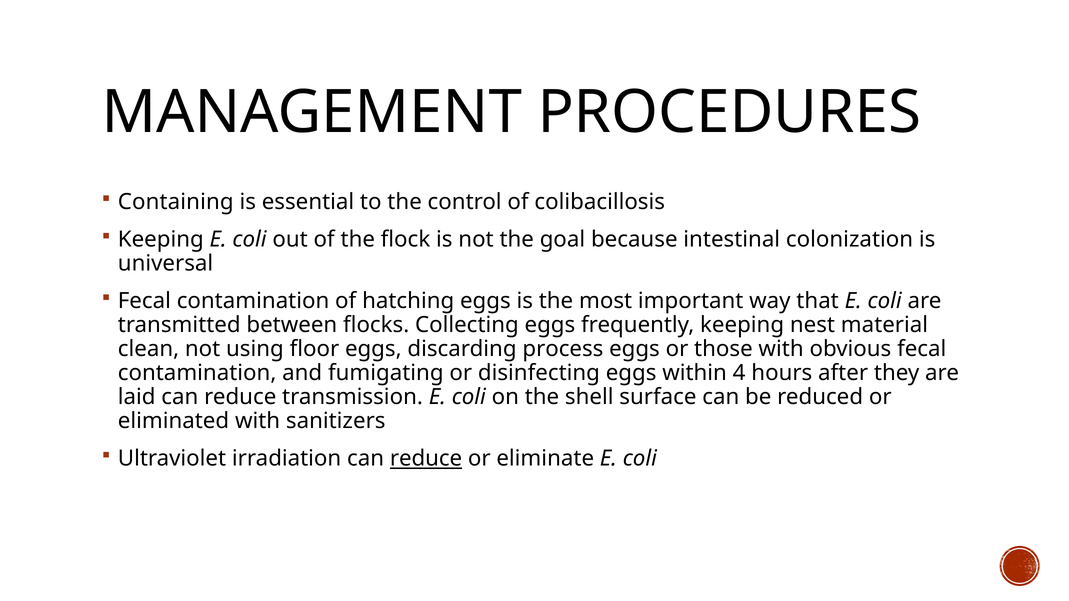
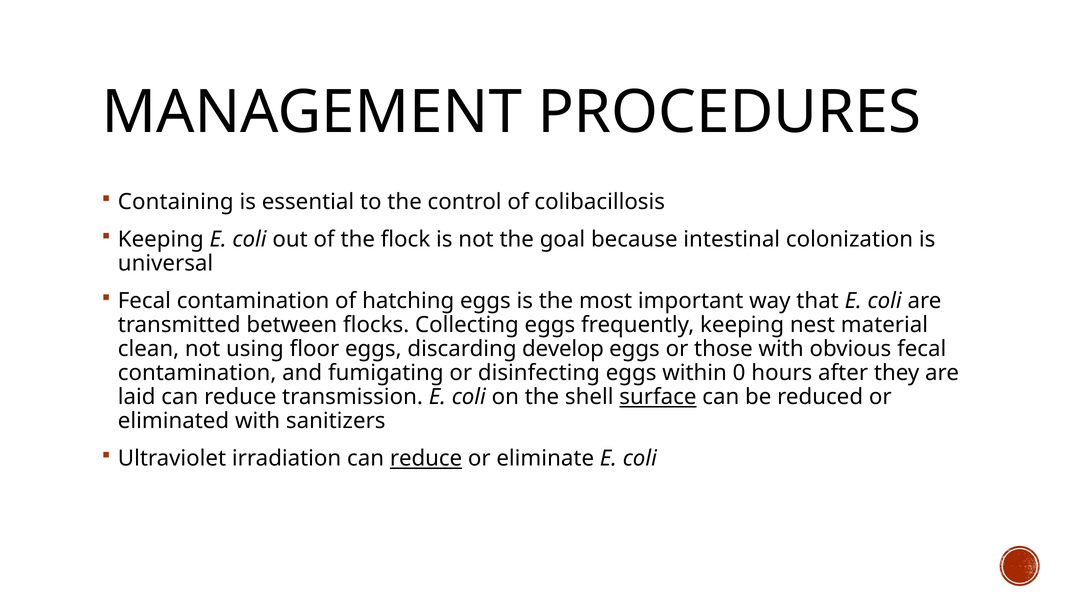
process: process -> develop (563, 349)
4: 4 -> 0 (739, 373)
surface underline: none -> present (658, 397)
